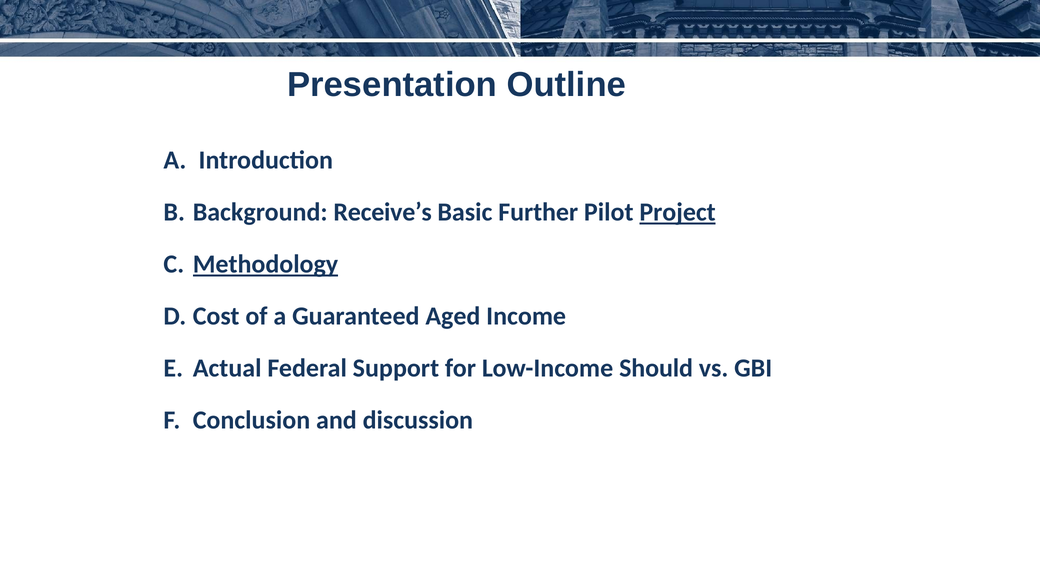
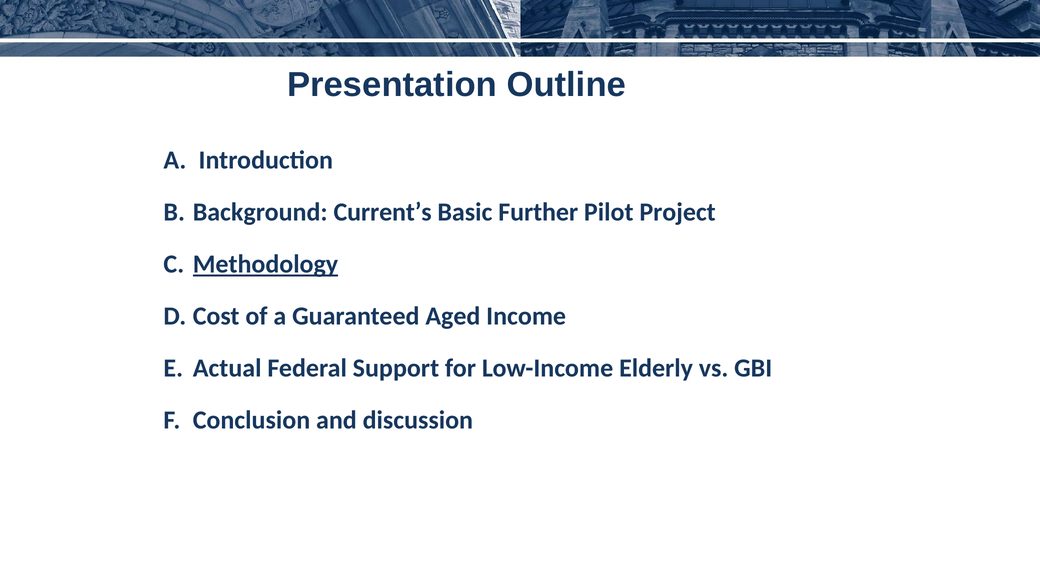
Receive’s: Receive’s -> Current’s (383, 212)
Project underline: present -> none (678, 212)
Should: Should -> Elderly (656, 368)
